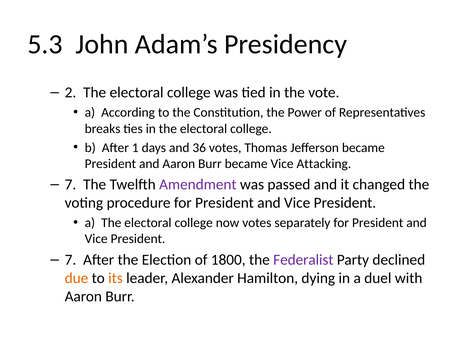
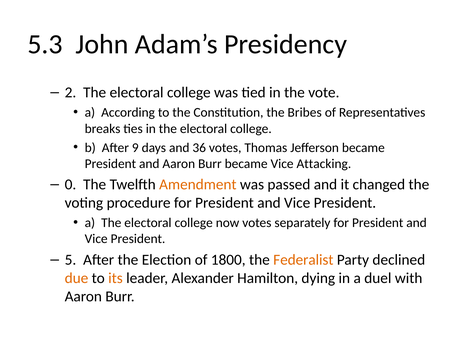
Power: Power -> Bribes (305, 113)
1: 1 -> 9 (135, 148)
7: 7 -> 0 (70, 185)
Amendment colour: purple -> orange (198, 185)
7: 7 -> 5 (70, 260)
Federalist colour: purple -> orange (303, 260)
